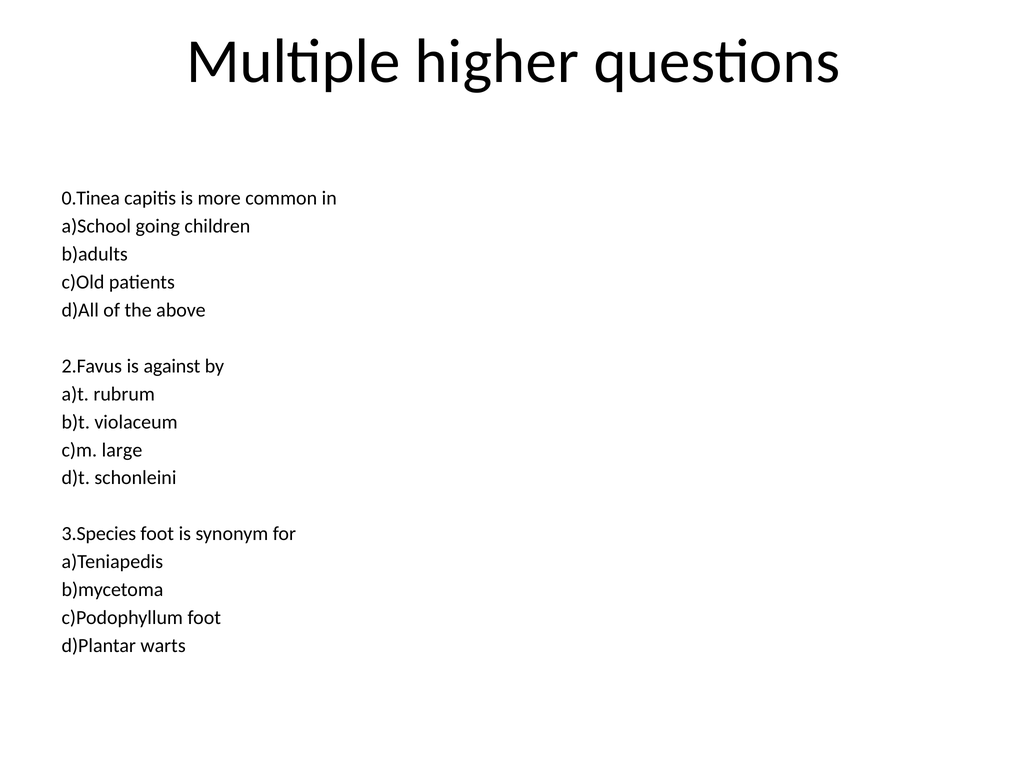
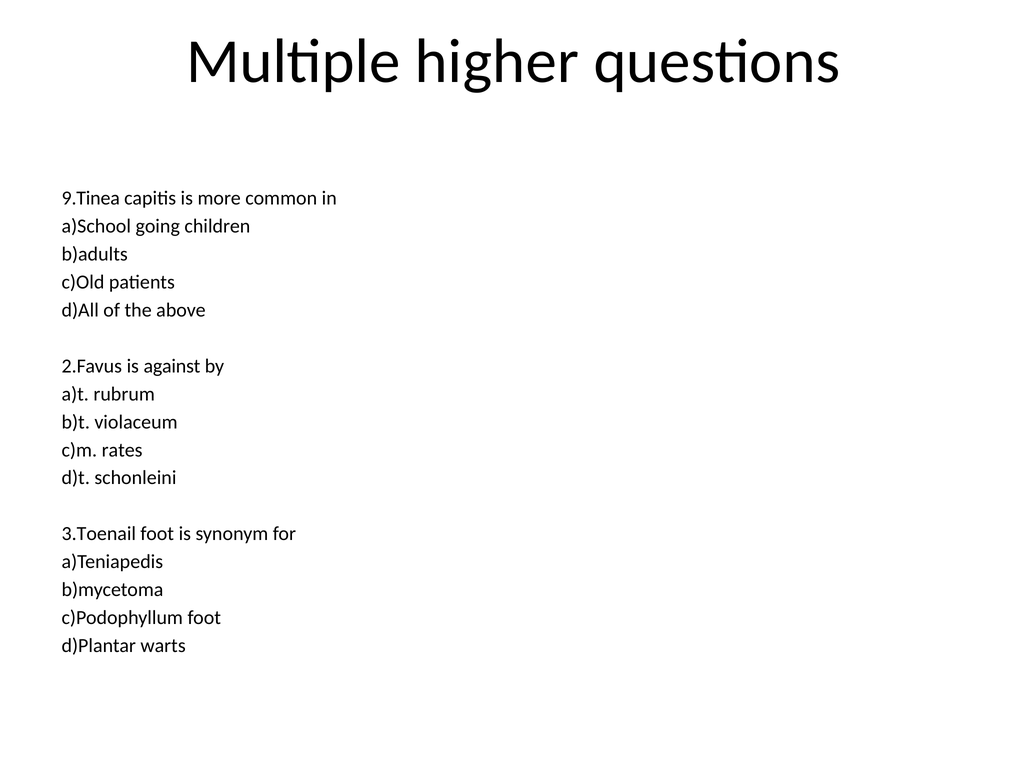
0.Tinea: 0.Tinea -> 9.Tinea (91, 198)
large: large -> rates (122, 450)
3.Species: 3.Species -> 3.Toenail (99, 534)
